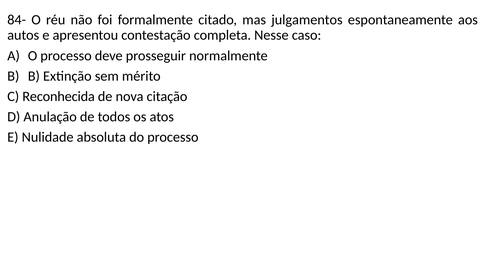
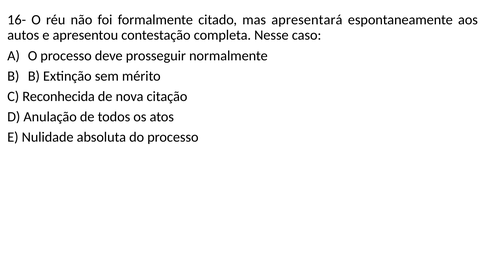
84-: 84- -> 16- (17, 20)
julgamentos: julgamentos -> apresentará (307, 20)
